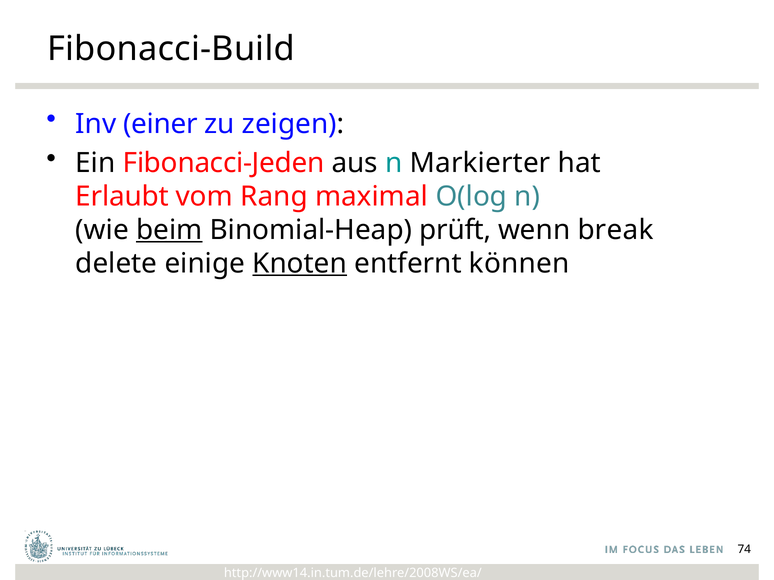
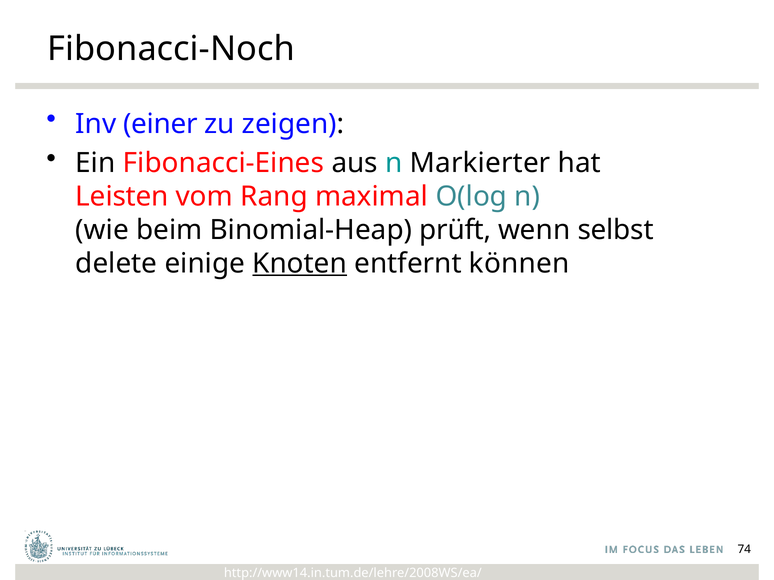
Fibonacci-Build: Fibonacci-Build -> Fibonacci-Noch (171, 49)
Fibonacci-Jeden: Fibonacci-Jeden -> Fibonacci-Eines (223, 163)
Erlaubt: Erlaubt -> Leisten (122, 197)
beim underline: present -> none (169, 230)
break: break -> selbst (616, 230)
